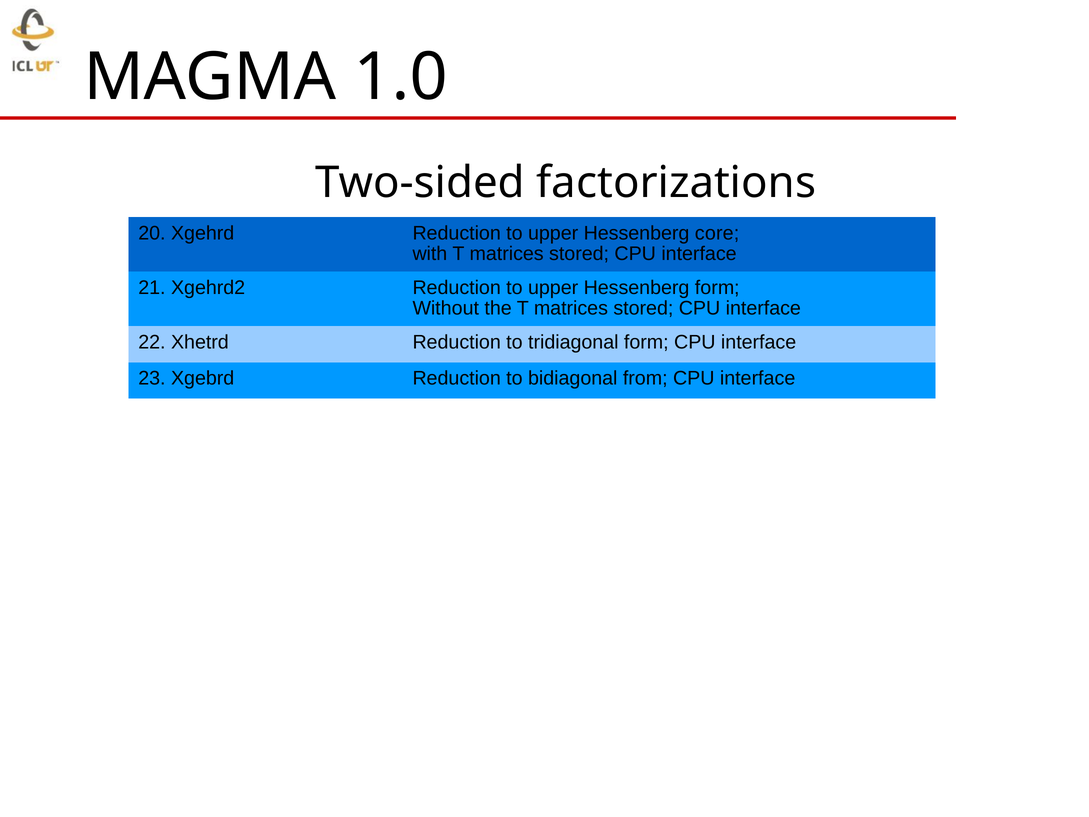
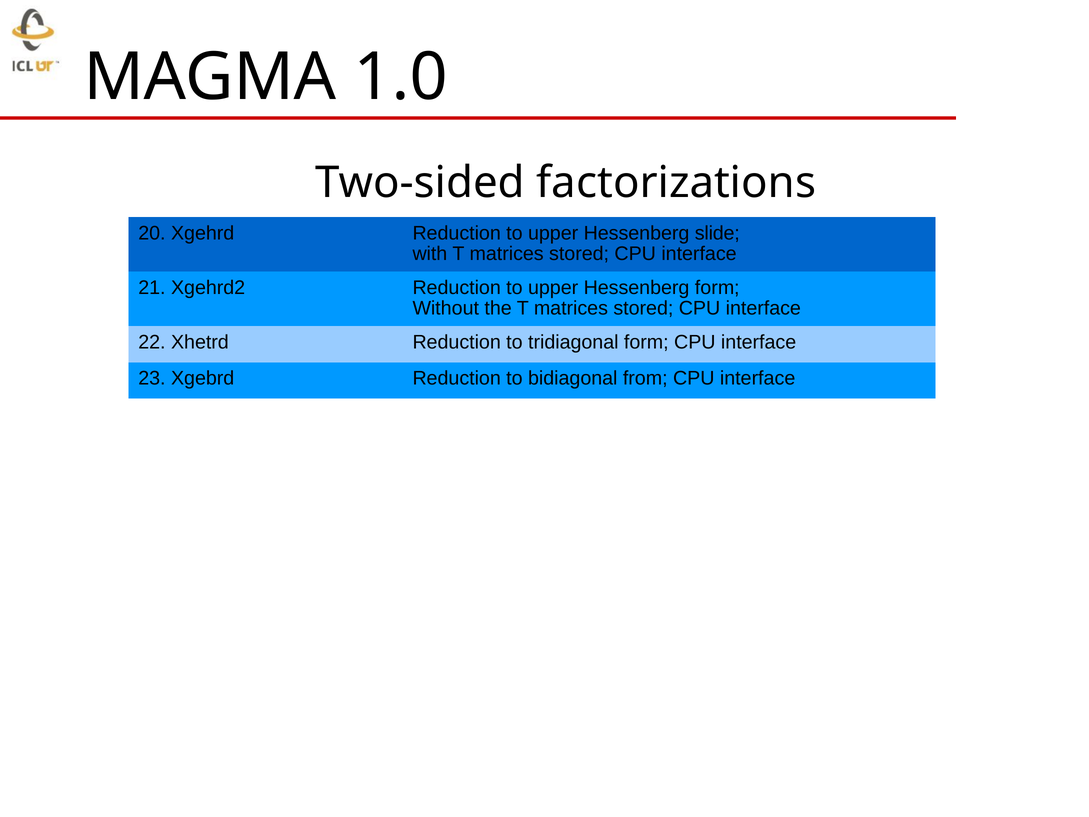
core: core -> slide (717, 233)
